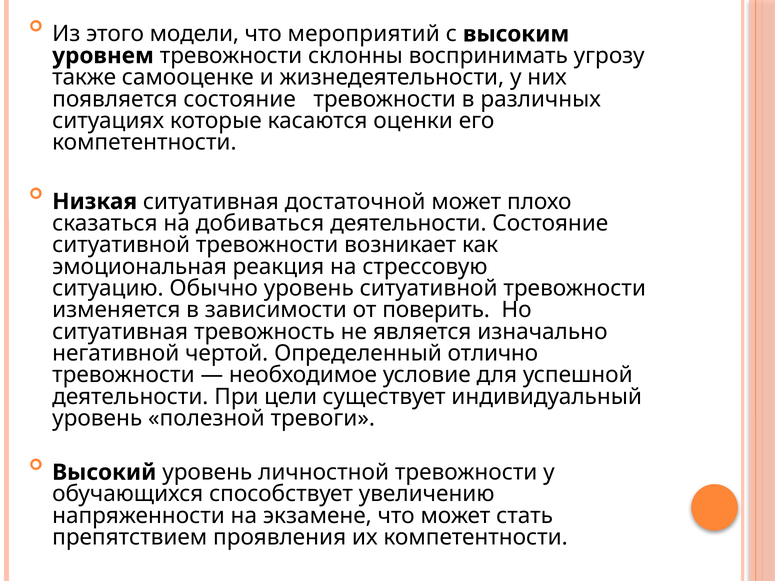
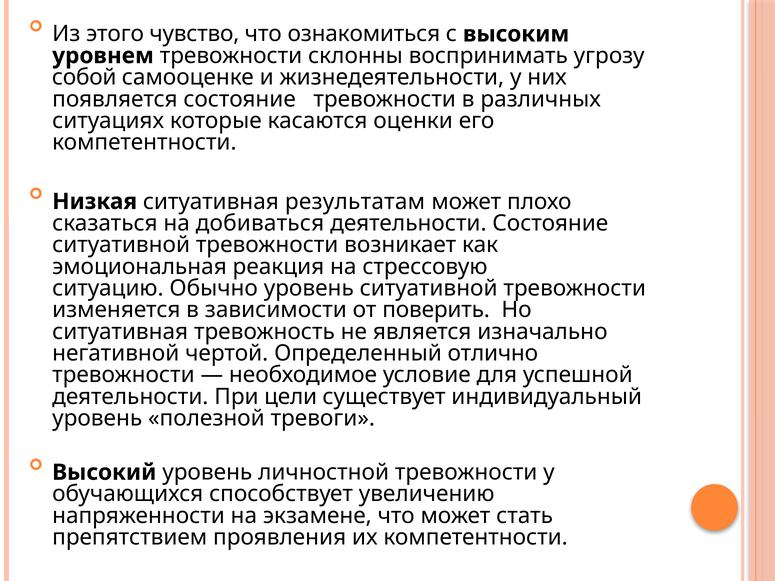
модели: модели -> чувство (194, 34)
мероприятий: мероприятий -> ознакомиться (364, 34)
также: также -> собой (84, 77)
достаточной: достаточной -> результатам (355, 202)
